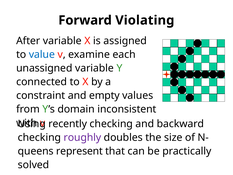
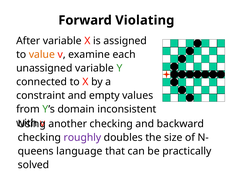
value colour: blue -> orange (42, 54)
recently: recently -> another (68, 124)
represent: represent -> language (79, 151)
